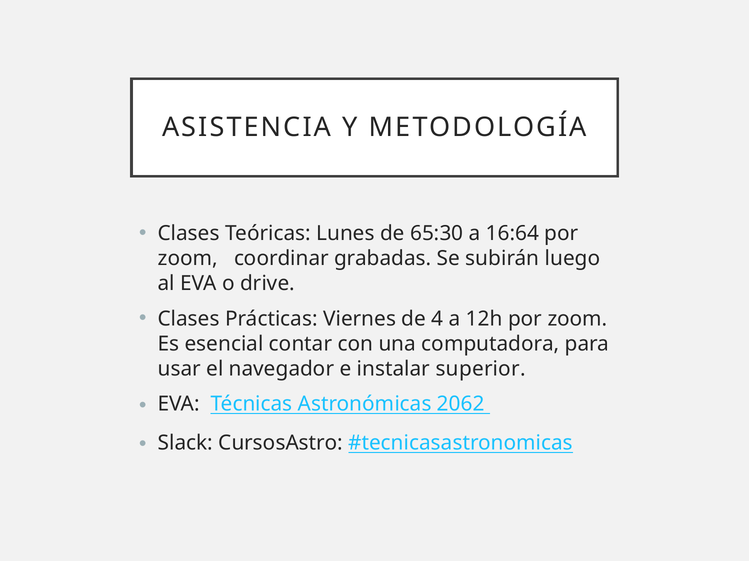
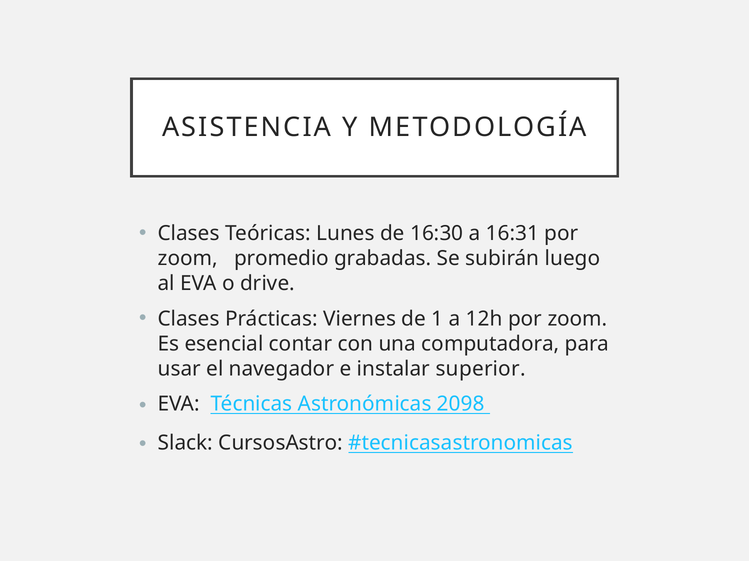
65:30: 65:30 -> 16:30 (437, 234)
16:64: 16:64 -> 16:31 (512, 234)
coordinar: coordinar -> promedio (281, 259)
4: 4 -> 1 (437, 319)
2062: 2062 -> 2098 (461, 405)
